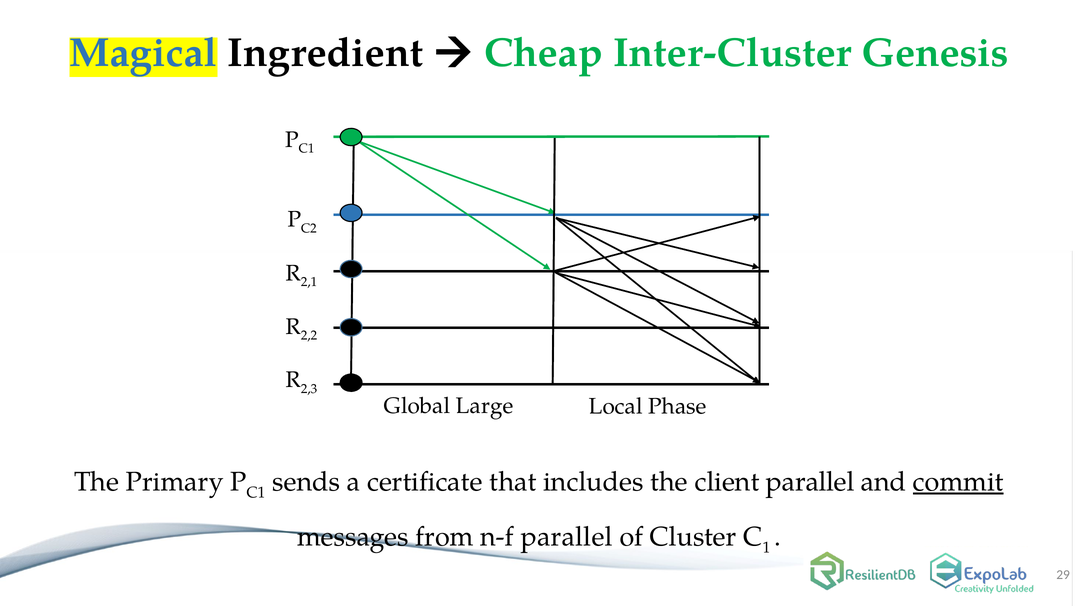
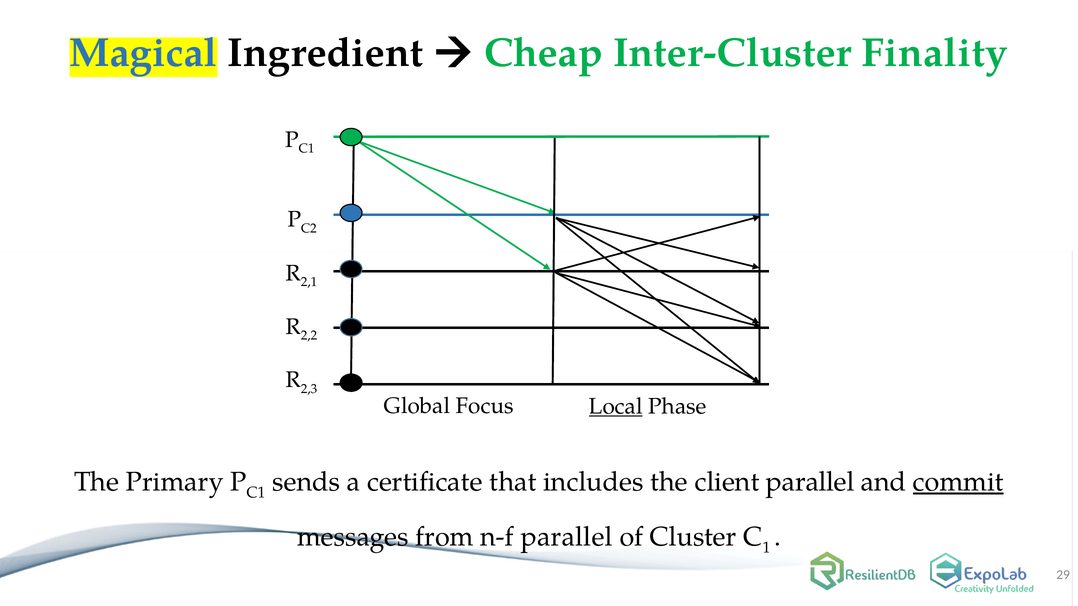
Genesis: Genesis -> Finality (935, 53)
Large: Large -> Focus (485, 406)
Local underline: none -> present (616, 407)
